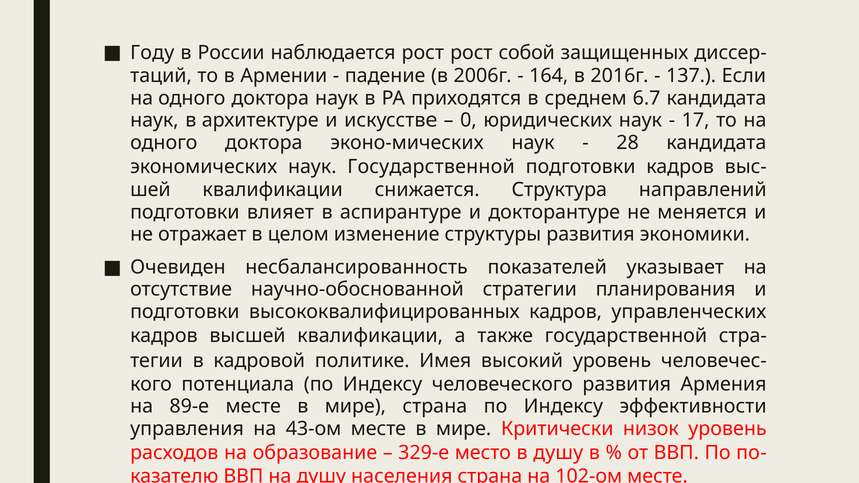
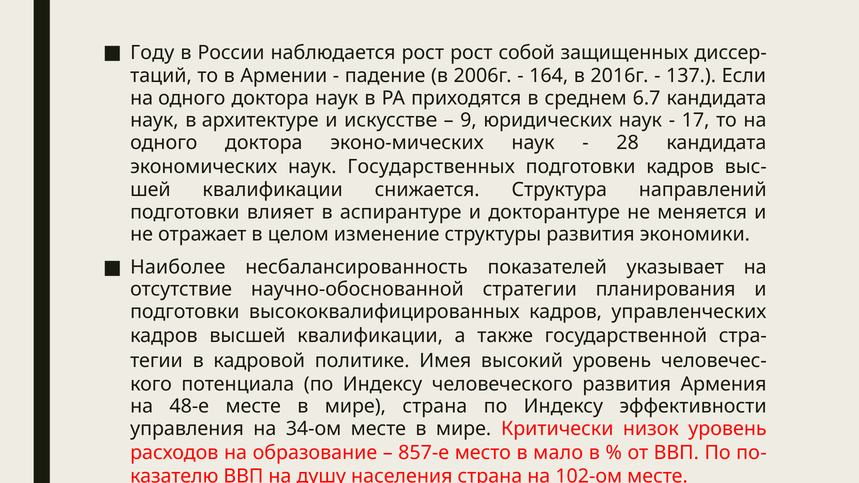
0: 0 -> 9 (468, 120)
наук Государственной: Государственной -> Государственных (431, 167)
Очевиден: Очевиден -> Наиболее (178, 267)
89-е: 89-е -> 48-е (189, 407)
43-ом: 43-ом -> 34-ом (314, 429)
329-е: 329-е -> 857-е (424, 453)
в душу: душу -> мало (558, 453)
